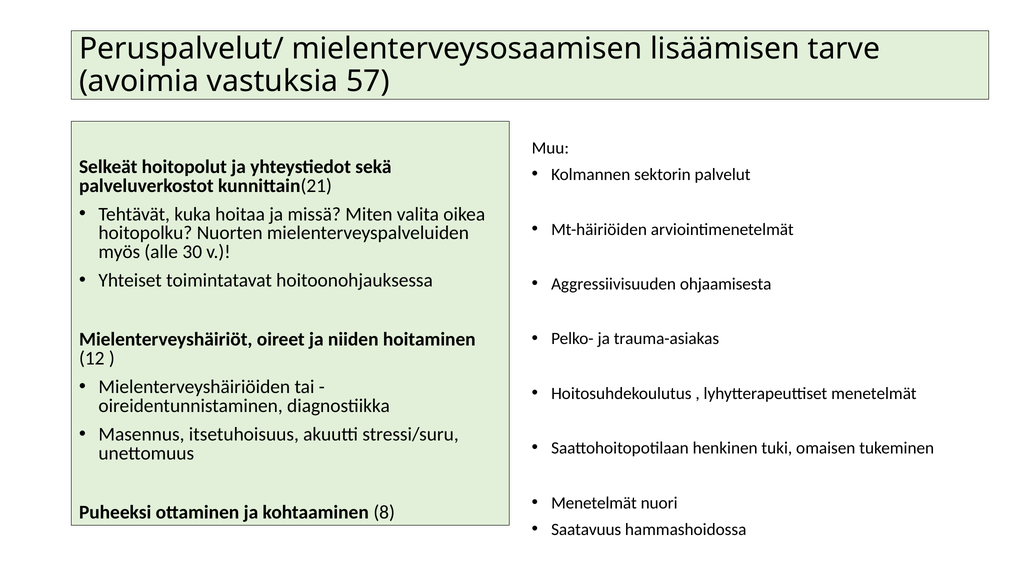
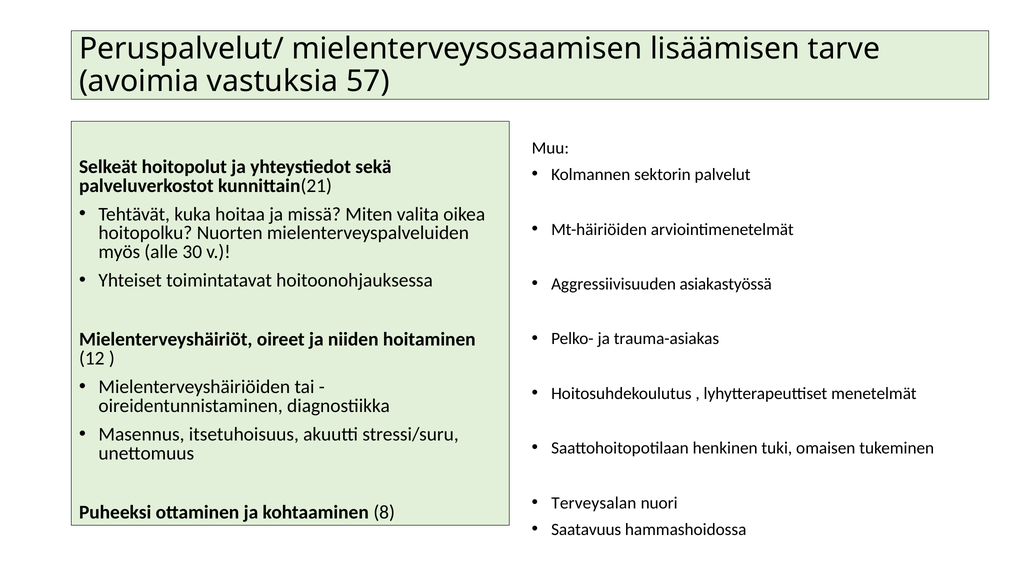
ohjaamisesta: ohjaamisesta -> asiakastyössä (726, 284)
Menetelmät: Menetelmät -> Terveysalan (594, 503)
